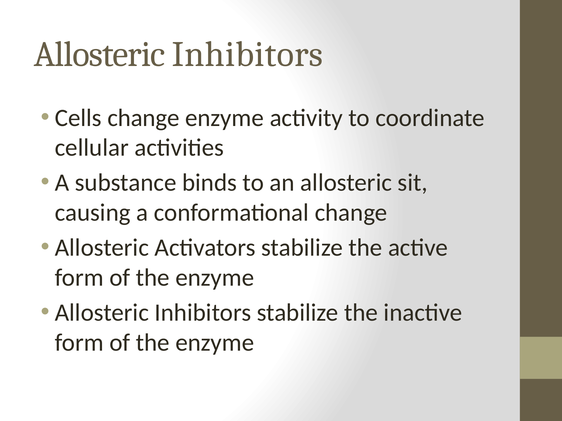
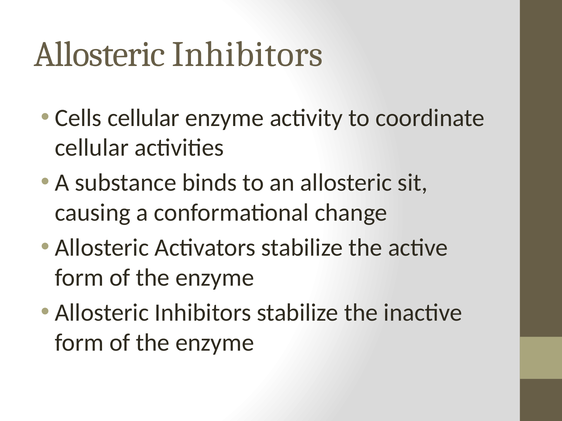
Cells change: change -> cellular (144, 118)
